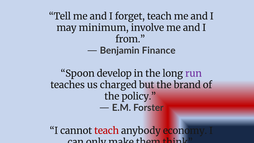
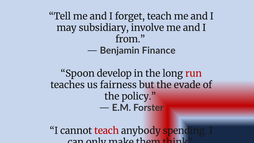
minimum: minimum -> subsidiary (104, 28)
run colour: purple -> red (194, 73)
charged: charged -> fairness (118, 85)
brand: brand -> evade (187, 85)
economy: economy -> spending (185, 131)
